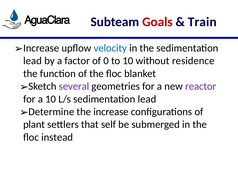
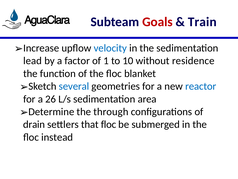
0: 0 -> 1 (106, 61)
several colour: purple -> blue (74, 86)
reactor colour: purple -> blue (201, 86)
a 10: 10 -> 26 (51, 99)
L/s sedimentation lead: lead -> area (147, 99)
increase: increase -> through (111, 111)
plant: plant -> drain (34, 124)
that self: self -> floc (109, 124)
